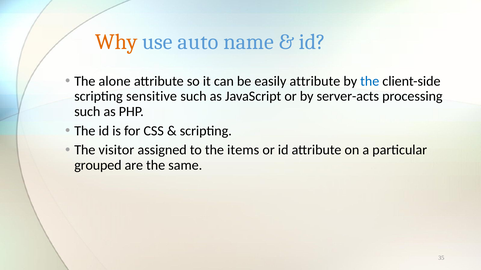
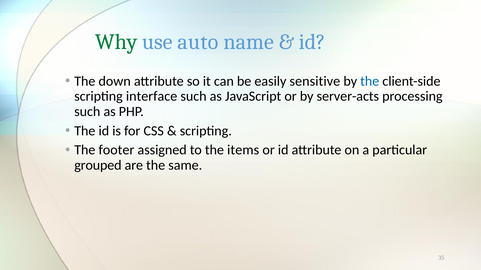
Why colour: orange -> green (116, 42)
alone: alone -> down (115, 81)
easily attribute: attribute -> sensitive (315, 81)
sensitive: sensitive -> interface (152, 96)
visitor: visitor -> footer (116, 150)
